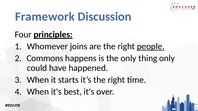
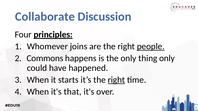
Framework: Framework -> Collaborate (45, 17)
right underline: none -> present (116, 80)
best: best -> that (73, 92)
